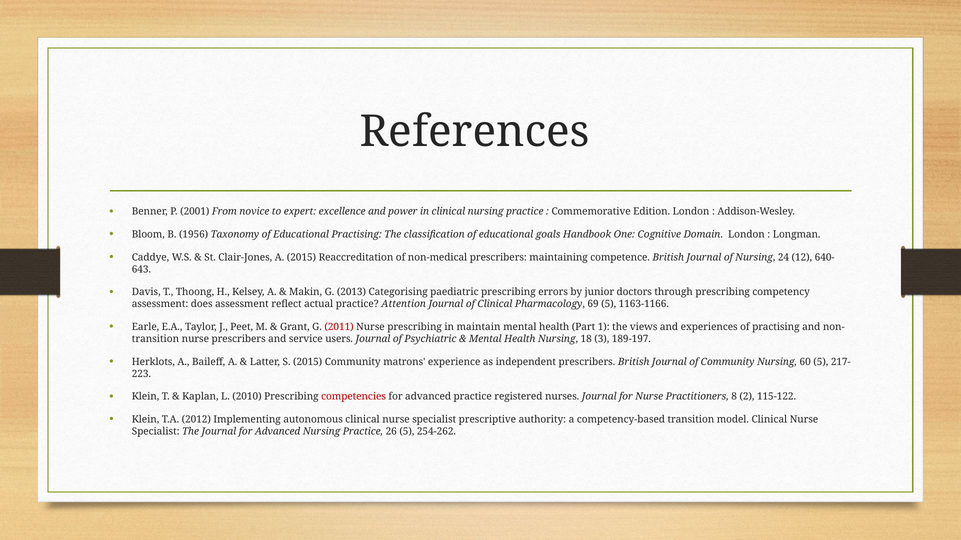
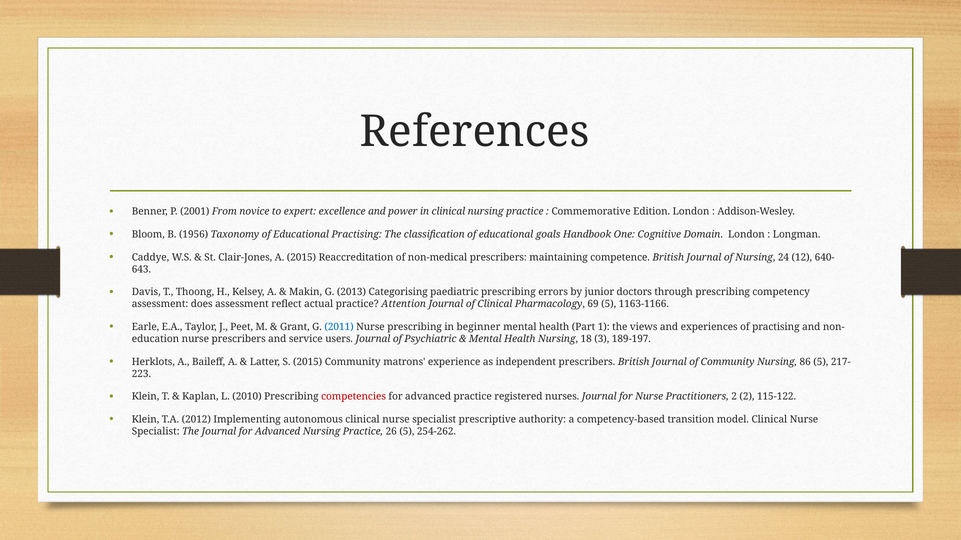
2011 colour: red -> blue (339, 327)
maintain: maintain -> beginner (479, 327)
transition: transition -> education (155, 339)
60: 60 -> 86 (805, 362)
Practitioners 8: 8 -> 2 (734, 397)
